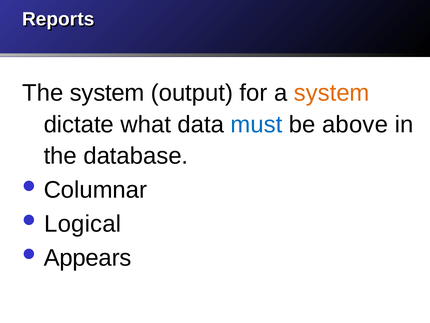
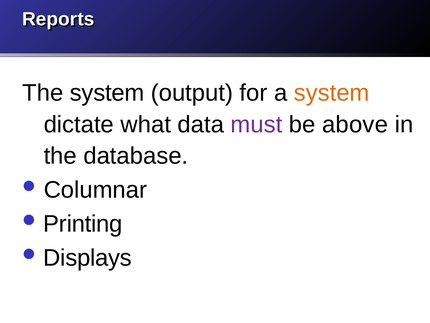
must colour: blue -> purple (256, 124)
Logical: Logical -> Printing (83, 224)
Appears: Appears -> Displays (88, 258)
